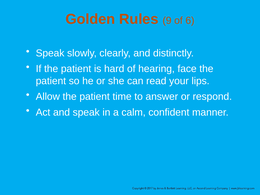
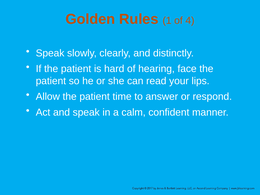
9: 9 -> 1 (167, 21)
6: 6 -> 4 (190, 21)
